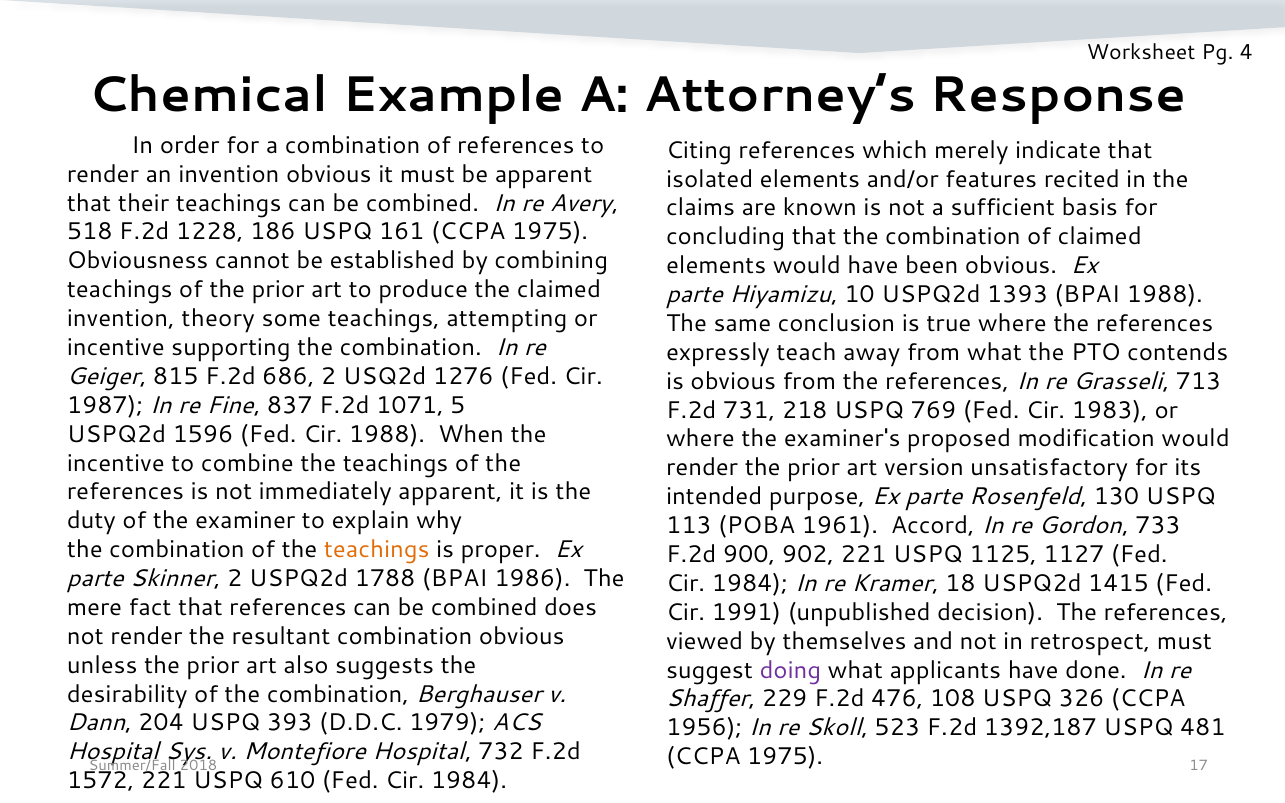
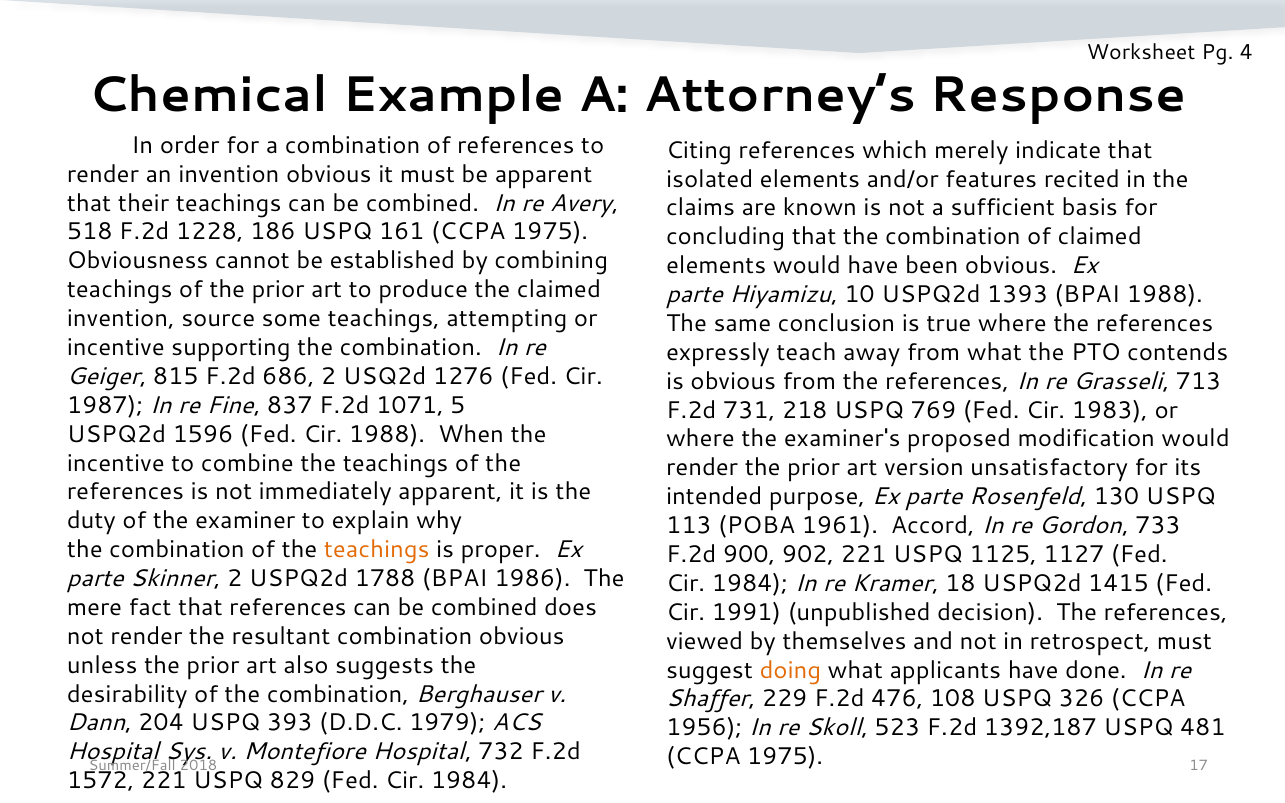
theory: theory -> source (218, 319)
doing colour: purple -> orange (790, 670)
610: 610 -> 829 (293, 781)
